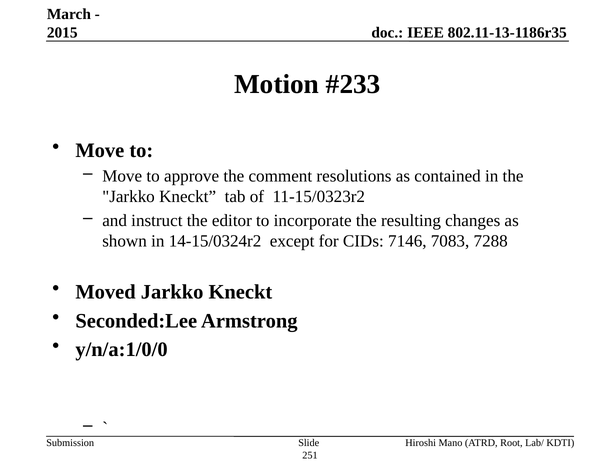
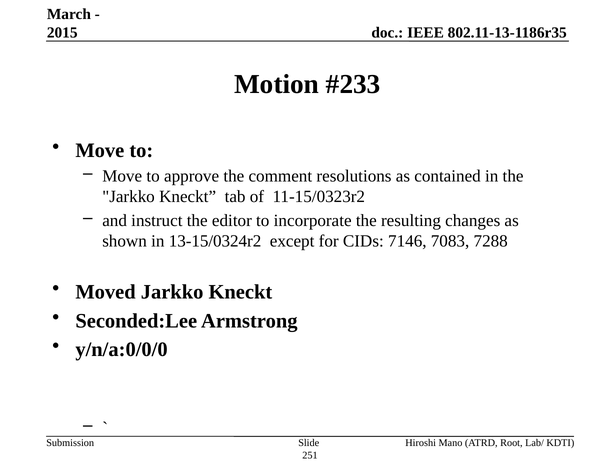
14-15/0324r2: 14-15/0324r2 -> 13-15/0324r2 (215, 241)
y/n/a:1/0/0: y/n/a:1/0/0 -> y/n/a:0/0/0 (122, 349)
